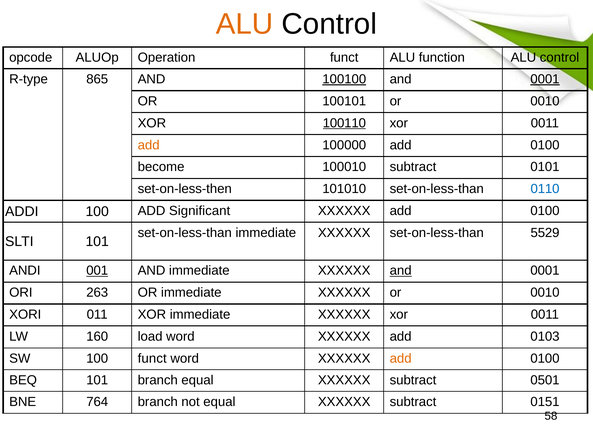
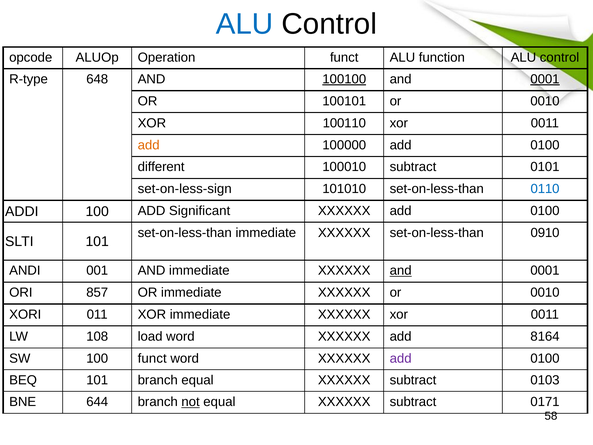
ALU colour: orange -> blue (245, 24)
865: 865 -> 648 (97, 79)
100110 underline: present -> none (344, 123)
become: become -> different (161, 167)
set-on-less-then: set-on-less-then -> set-on-less-sign (185, 189)
5529: 5529 -> 0910 (545, 233)
001 underline: present -> none (97, 270)
263: 263 -> 857 (97, 292)
160: 160 -> 108 (97, 336)
0103: 0103 -> 8164 (545, 336)
add colour: orange -> purple (401, 358)
0501: 0501 -> 0103 (545, 380)
764: 764 -> 644 (97, 402)
not underline: none -> present (191, 402)
0151: 0151 -> 0171 (545, 402)
